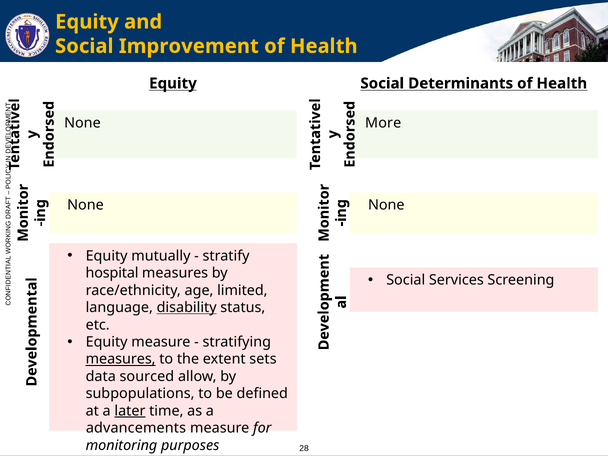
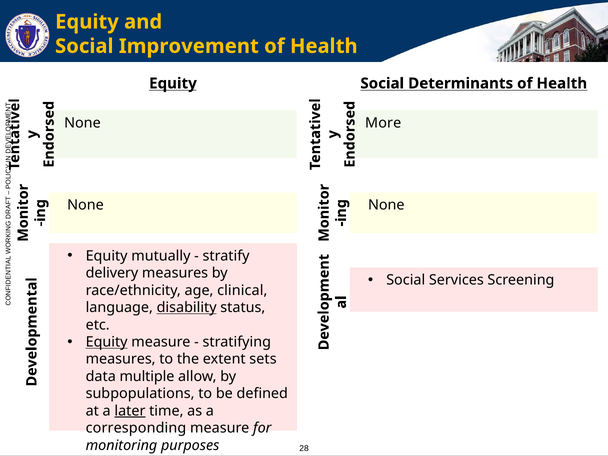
hospital: hospital -> delivery (112, 273)
limited: limited -> clinical (242, 290)
Equity underline: none -> present (107, 342)
measures underline: present -> none (121, 359)
sourced: sourced -> multiple (147, 376)
advancements: advancements -> corresponding (136, 428)
